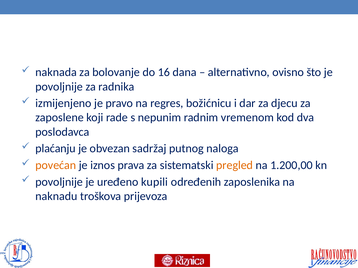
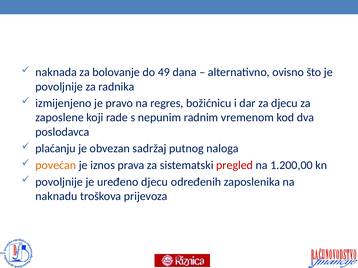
16: 16 -> 49 (164, 72)
pregled colour: orange -> red (235, 166)
uređeno kupili: kupili -> djecu (155, 182)
